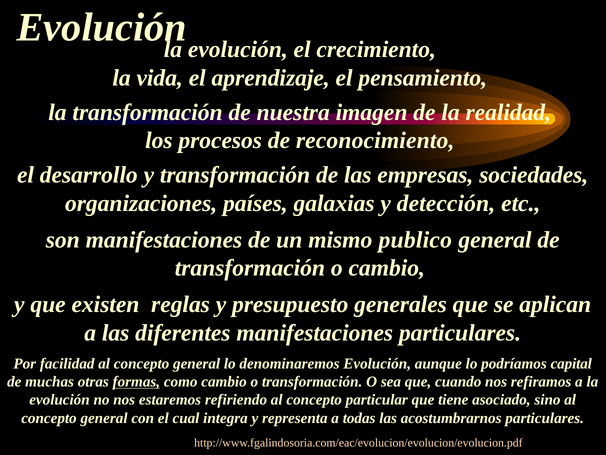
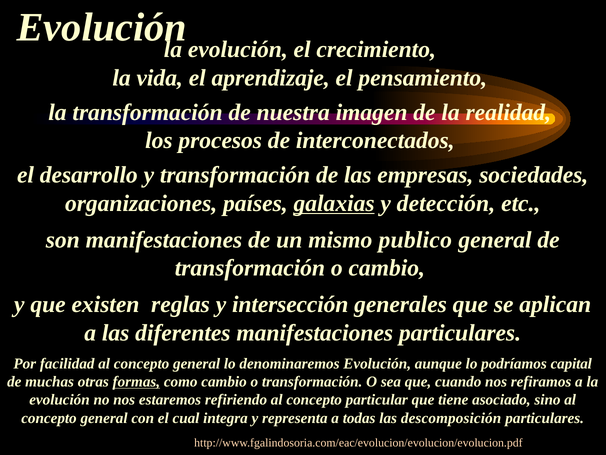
reconocimiento: reconocimiento -> interconectados (375, 140)
galaxias underline: none -> present (334, 203)
presupuesto: presupuesto -> intersección (290, 304)
acostumbrarnos: acostumbrarnos -> descomposición (451, 418)
